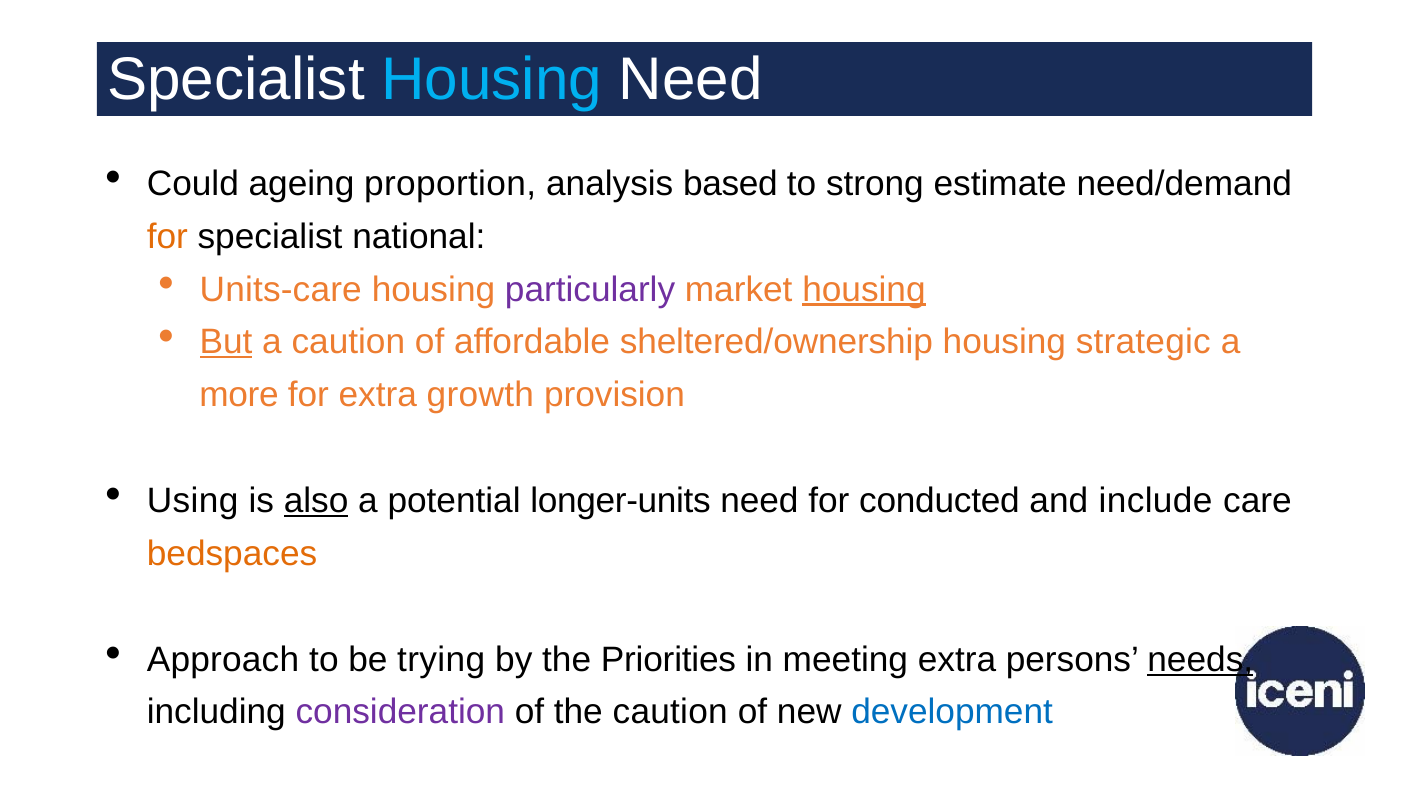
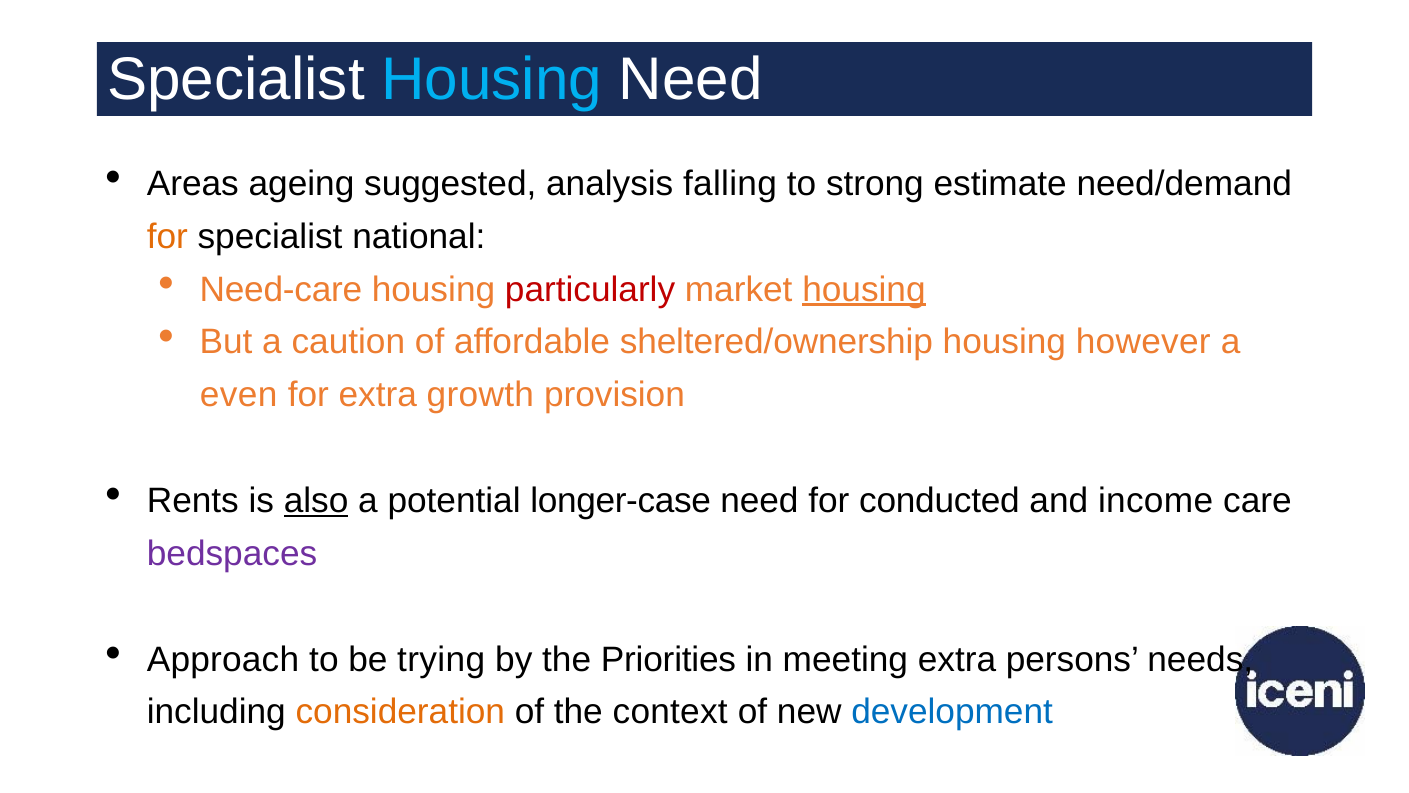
Could: Could -> Areas (193, 184)
proportion: proportion -> suggested (450, 184)
based: based -> falling (730, 184)
Units-care: Units-care -> Need-care (281, 289)
particularly colour: purple -> red (590, 289)
But underline: present -> none (226, 342)
strategic: strategic -> however (1143, 342)
more: more -> even (239, 395)
Using: Using -> Rents (193, 501)
longer-units: longer-units -> longer-case (621, 501)
include: include -> income (1156, 501)
bedspaces colour: orange -> purple (232, 553)
needs underline: present -> none (1200, 659)
consideration colour: purple -> orange (400, 712)
the caution: caution -> context (670, 712)
